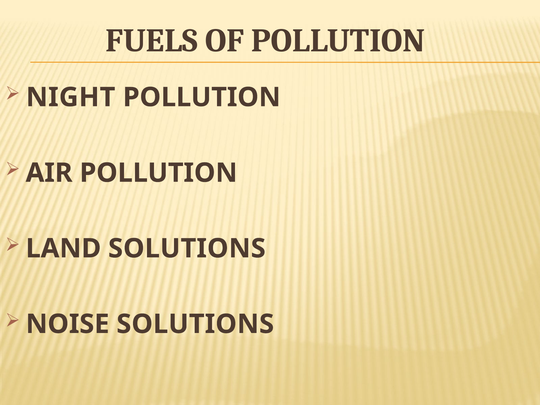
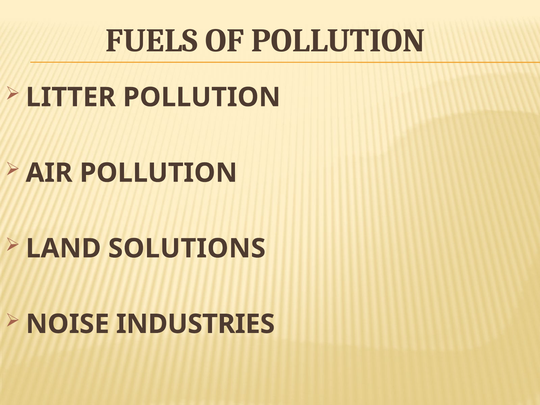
NIGHT: NIGHT -> LITTER (71, 97)
NOISE SOLUTIONS: SOLUTIONS -> INDUSTRIES (195, 324)
